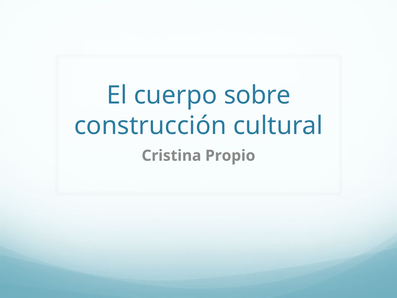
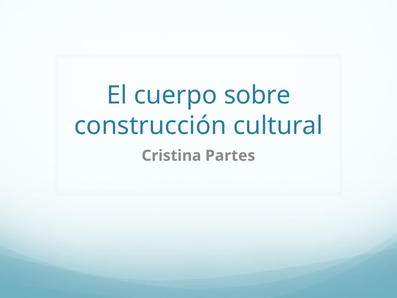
Propio: Propio -> Partes (230, 156)
